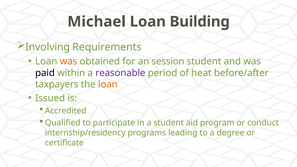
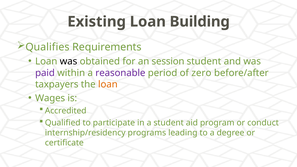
Michael: Michael -> Existing (97, 22)
Involving: Involving -> Qualifies (48, 47)
was colour: orange -> black (69, 61)
paid colour: black -> purple (45, 73)
heat: heat -> zero (201, 73)
Issued: Issued -> Wages (50, 98)
